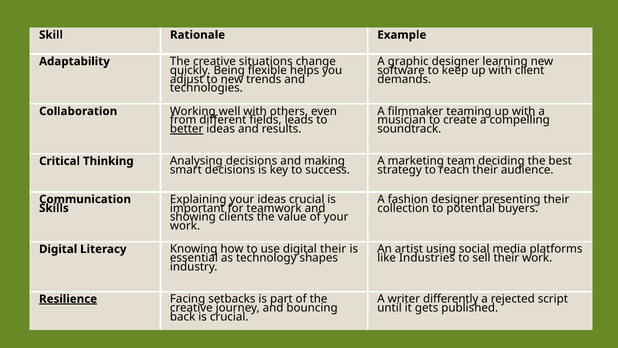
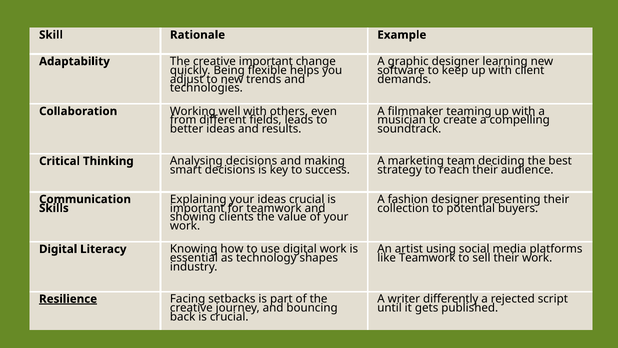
creative situations: situations -> important (266, 61)
better underline: present -> none (187, 129)
digital their: their -> work (333, 249)
like Industries: Industries -> Teamwork (427, 258)
